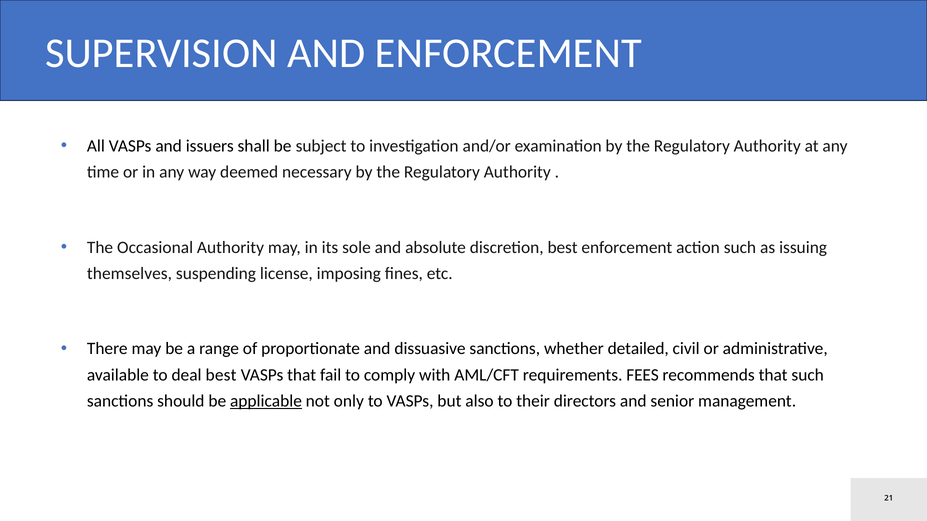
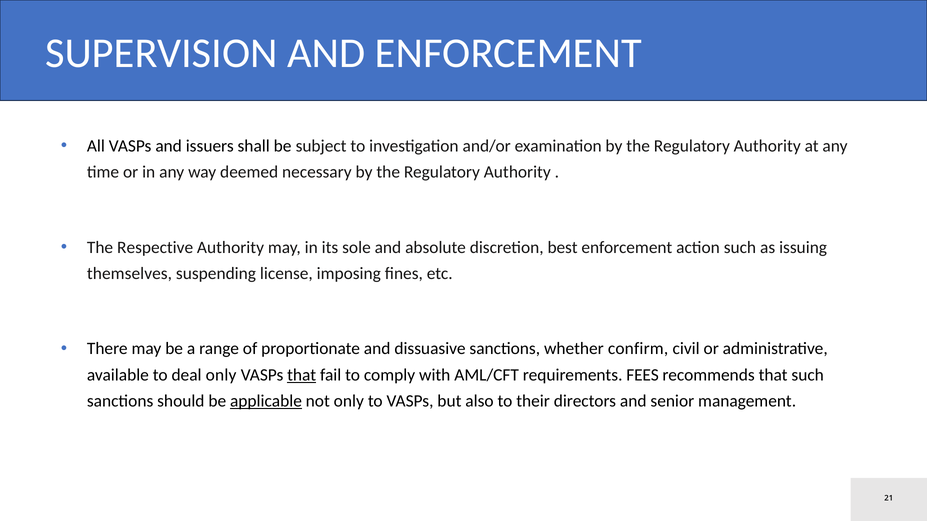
Occasional: Occasional -> Respective (155, 248)
detailed: detailed -> confirm (638, 349)
deal best: best -> only (221, 375)
that underline: none -> present (302, 375)
